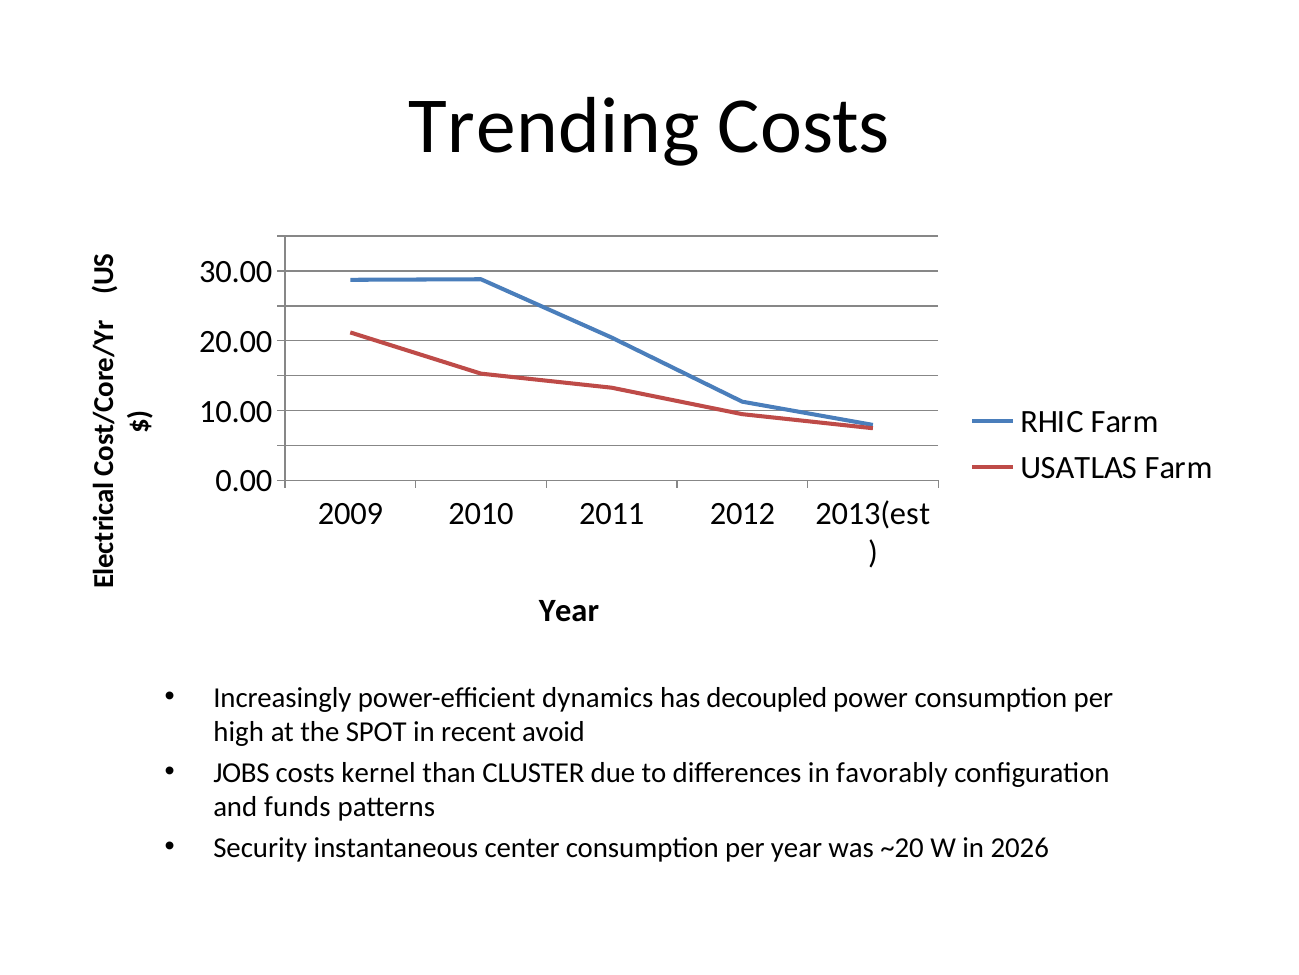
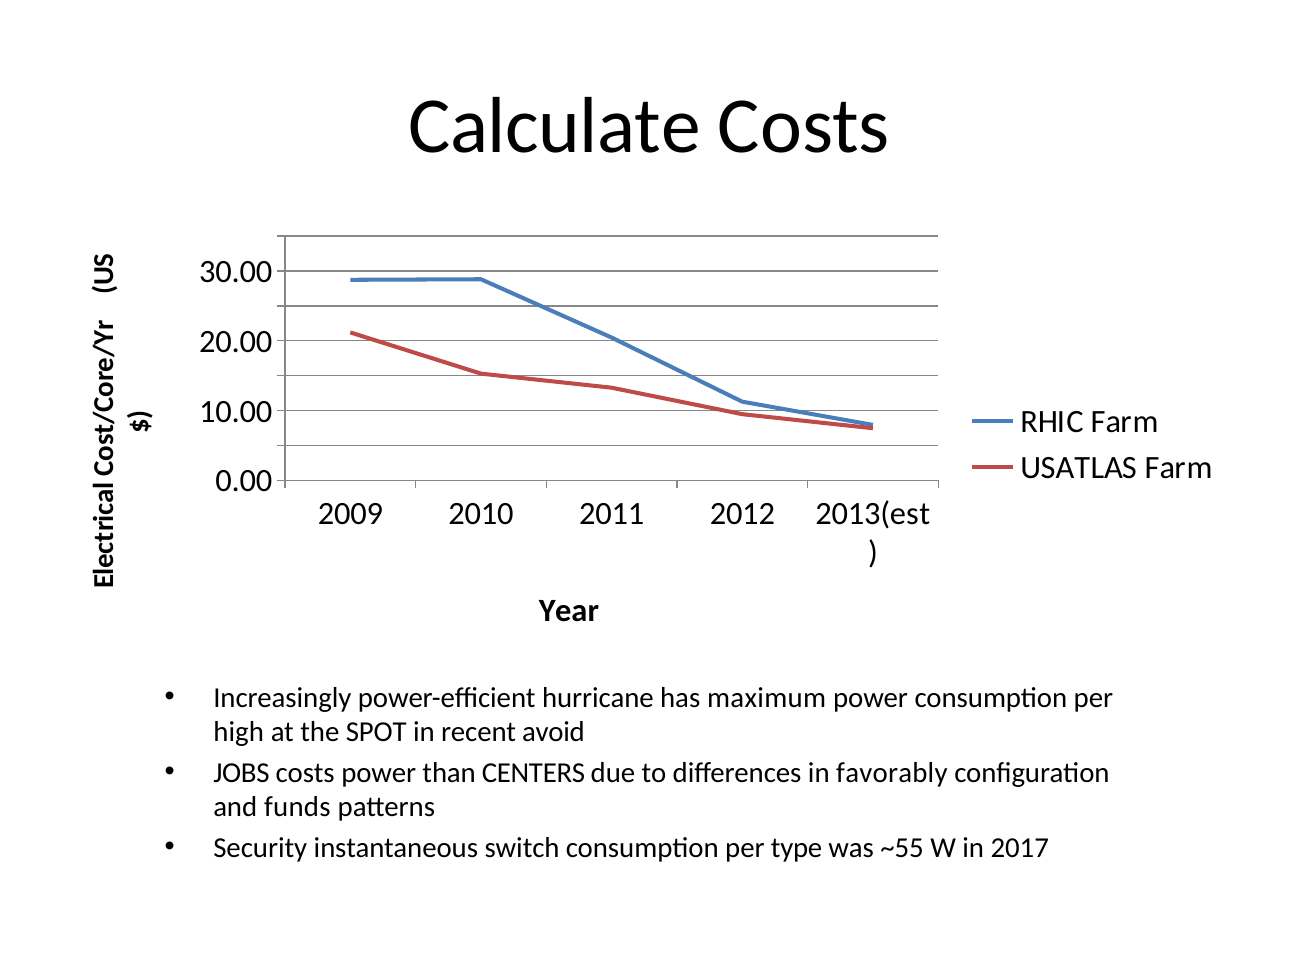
Trending: Trending -> Calculate (554, 126)
dynamics: dynamics -> hurricane (598, 697)
decoupled: decoupled -> maximum (767, 697)
costs kernel: kernel -> power (379, 772)
CLUSTER: CLUSTER -> CENTERS (533, 772)
center: center -> switch (522, 847)
per year: year -> type (797, 847)
~20: ~20 -> ~55 (902, 847)
2026: 2026 -> 2017 (1020, 847)
